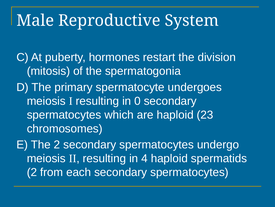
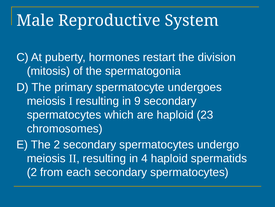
0: 0 -> 9 (137, 101)
